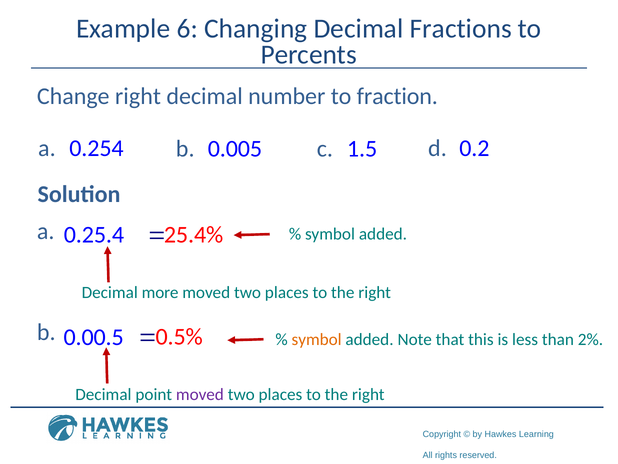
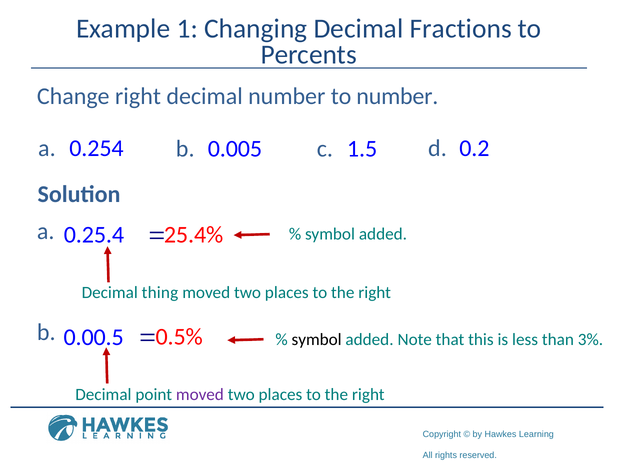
6: 6 -> 1 (187, 29)
to fraction: fraction -> number (397, 96)
more: more -> thing (160, 292)
symbol colour: orange -> black (317, 339)
2%: 2% -> 3% (591, 339)
